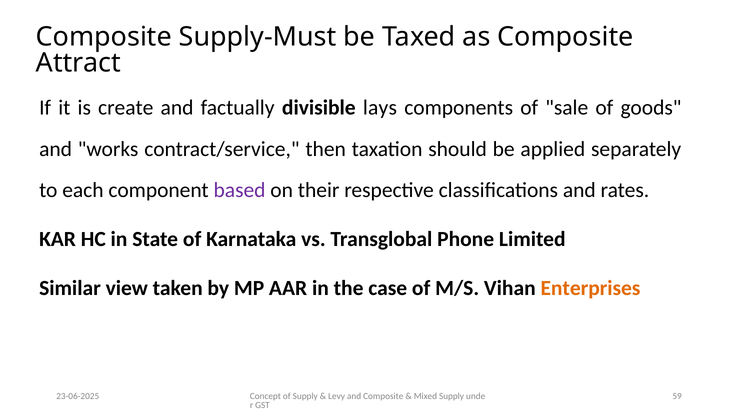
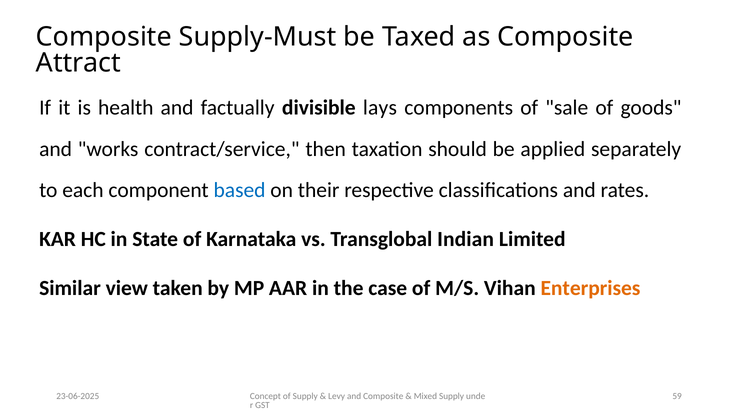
create: create -> health (126, 108)
based colour: purple -> blue (240, 190)
Phone: Phone -> Indian (466, 239)
